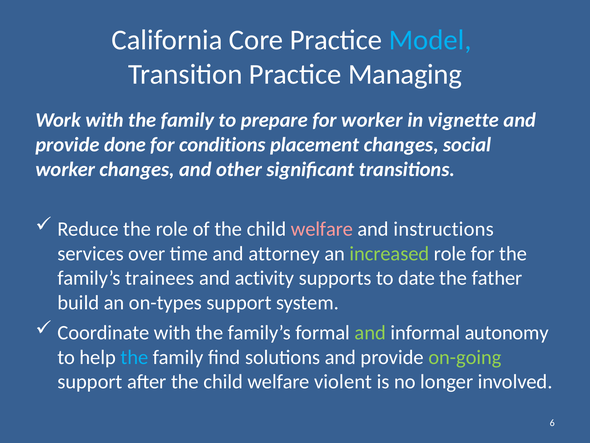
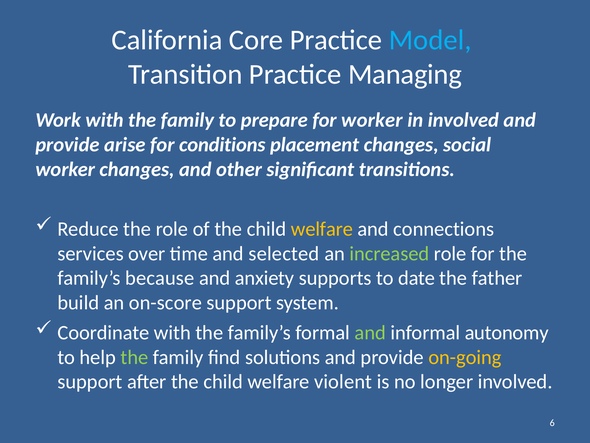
in vignette: vignette -> involved (464, 120)
done: done -> arise (125, 145)
welfare colour: pink -> yellow (322, 229)
instructions: instructions -> connections (444, 229)
attorney: attorney -> selected (284, 253)
trainees: trainees -> because (160, 278)
activity: activity -> anxiety (265, 278)
on-types: on-types -> on-score (165, 302)
the colour: light blue -> light green (134, 357)
on-going colour: light green -> yellow (465, 357)
